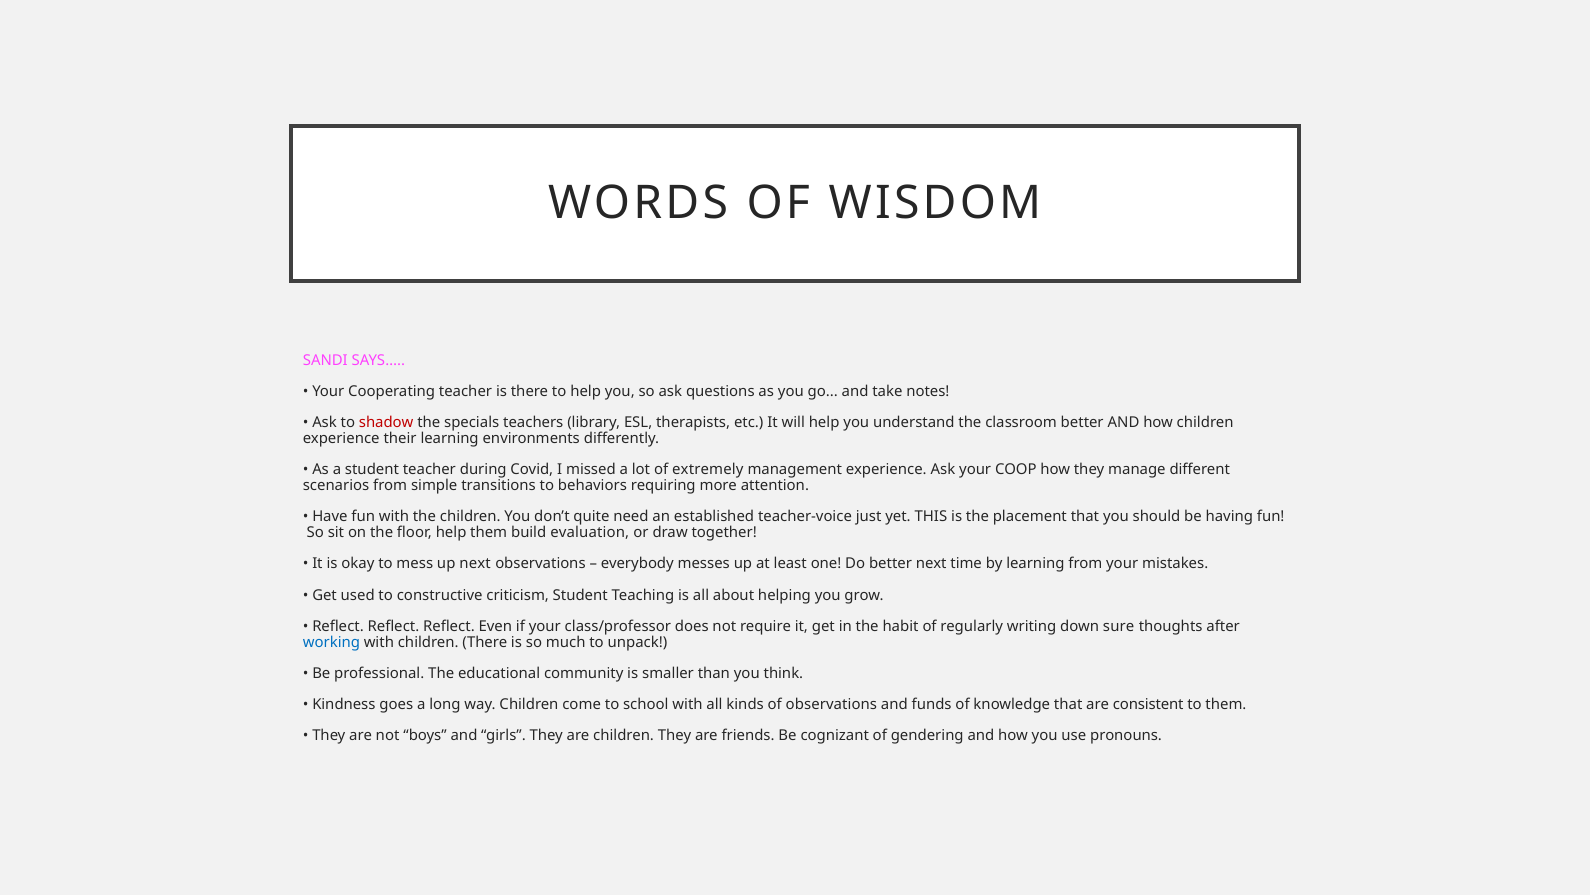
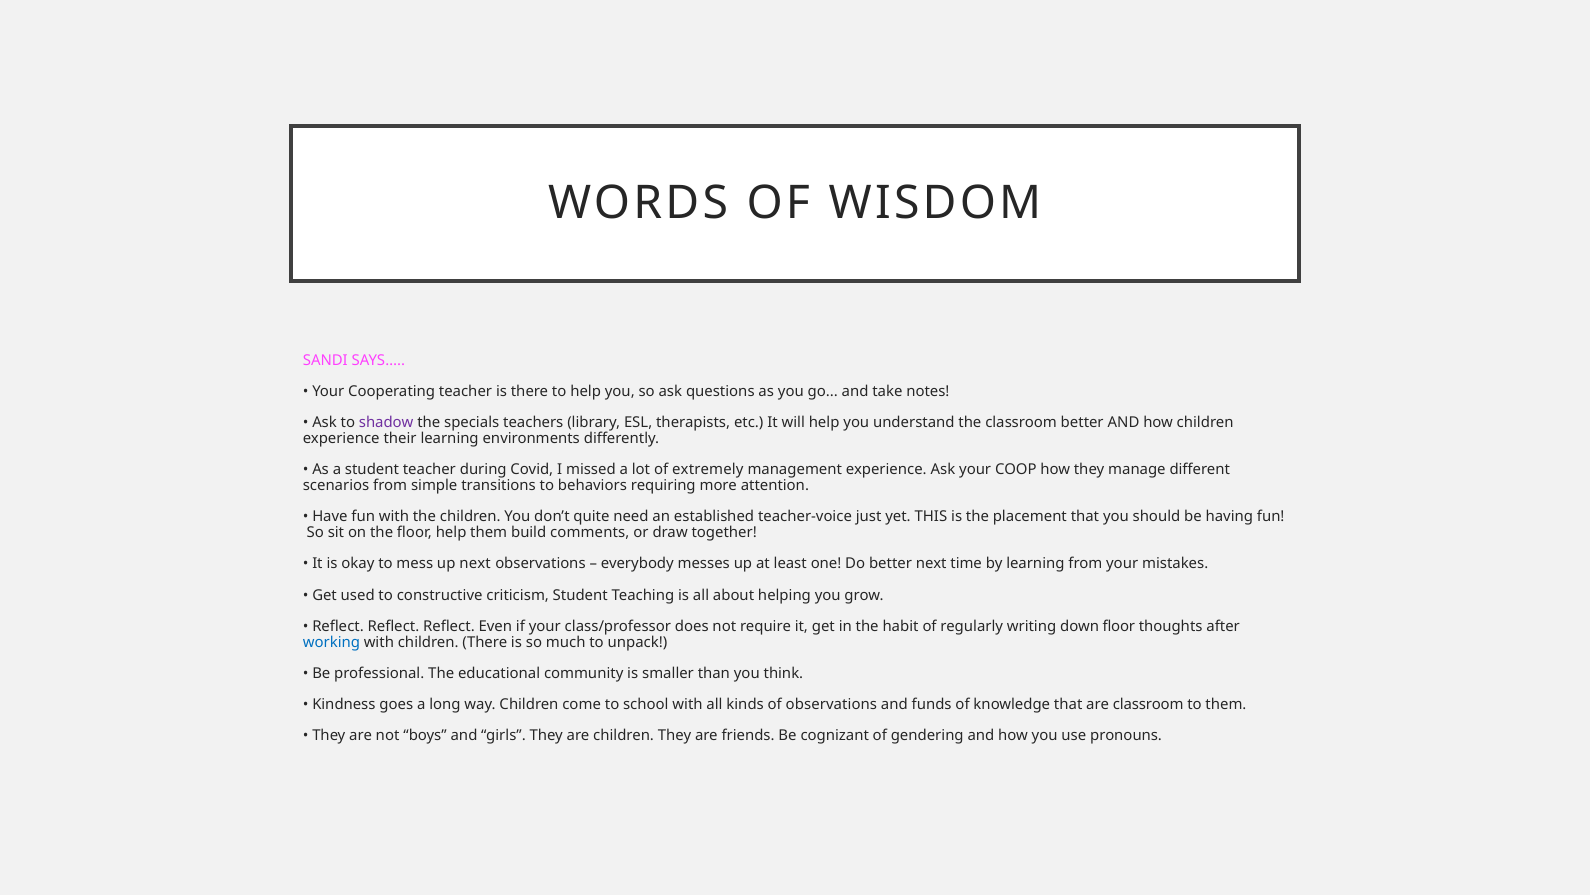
shadow colour: red -> purple (386, 422)
evaluation: evaluation -> comments (590, 533)
down sure: sure -> floor (1119, 626)
are consistent: consistent -> classroom (1148, 704)
